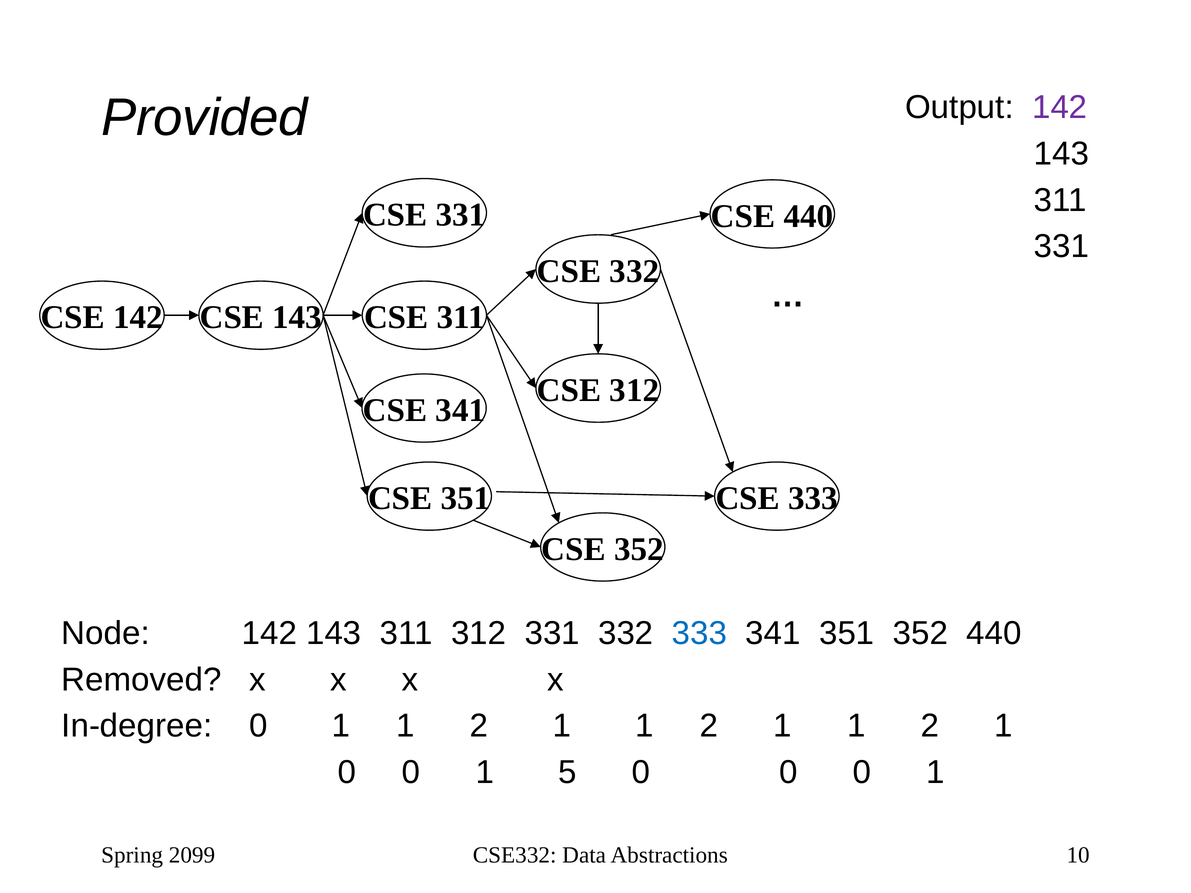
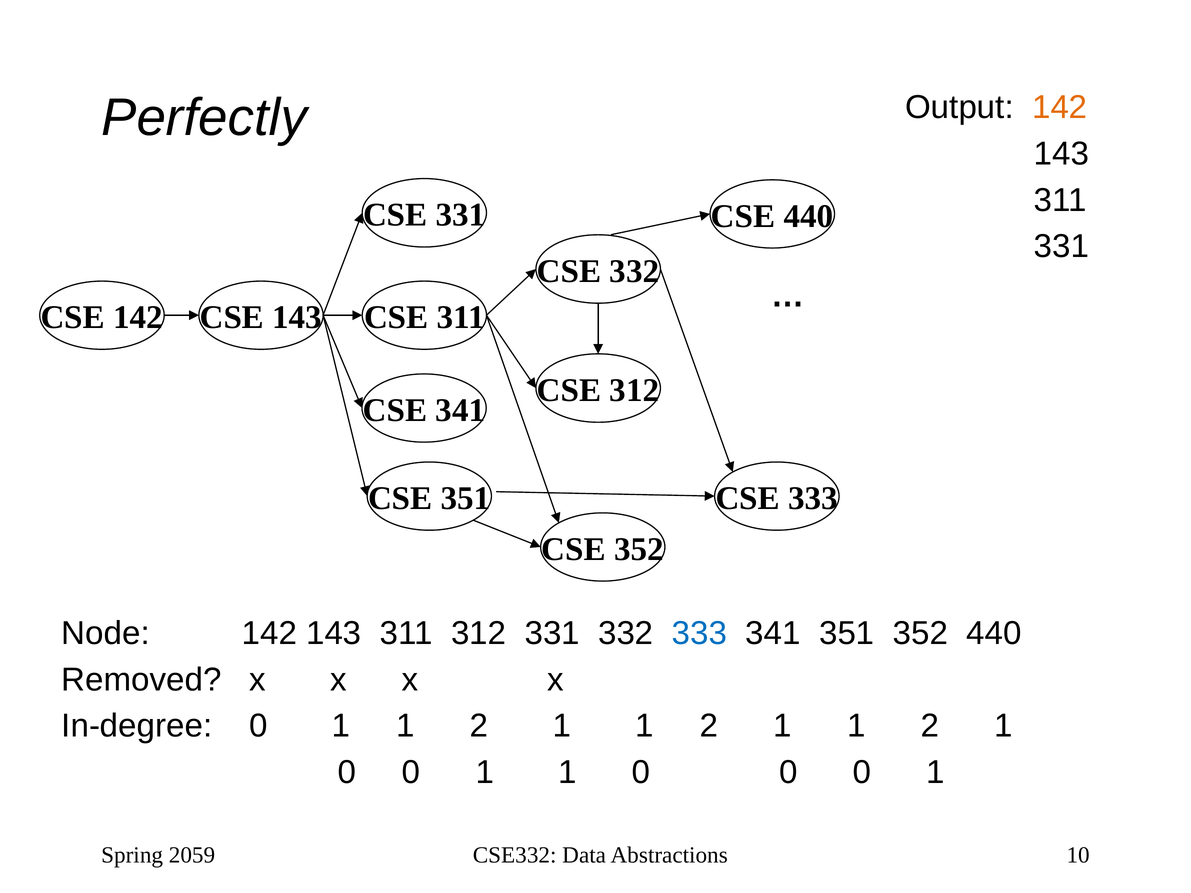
Provided: Provided -> Perfectly (204, 118)
142 colour: purple -> orange (1060, 108)
0 0 1 5: 5 -> 1 (567, 773)
2099: 2099 -> 2059 (192, 855)
